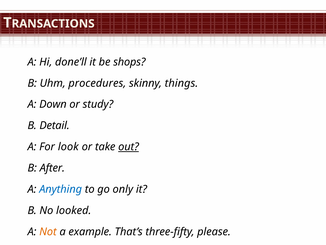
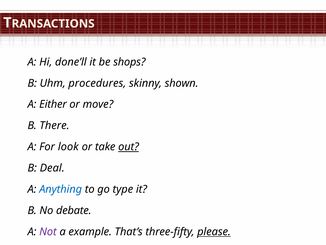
things: things -> shown (182, 83)
Down: Down -> Either (53, 104)
study: study -> move (98, 104)
Detail: Detail -> There (54, 125)
After: After -> Deal (52, 168)
only: only -> type (123, 189)
looked: looked -> debate (74, 210)
Not colour: orange -> purple (48, 231)
please underline: none -> present (214, 231)
